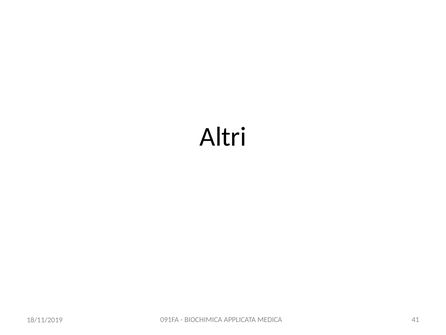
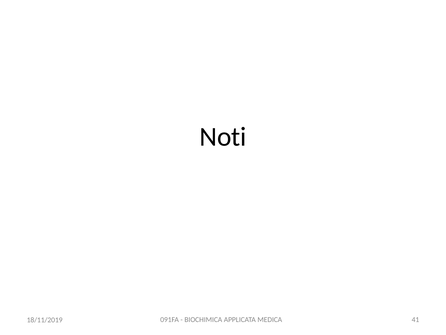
Altri: Altri -> Noti (223, 137)
